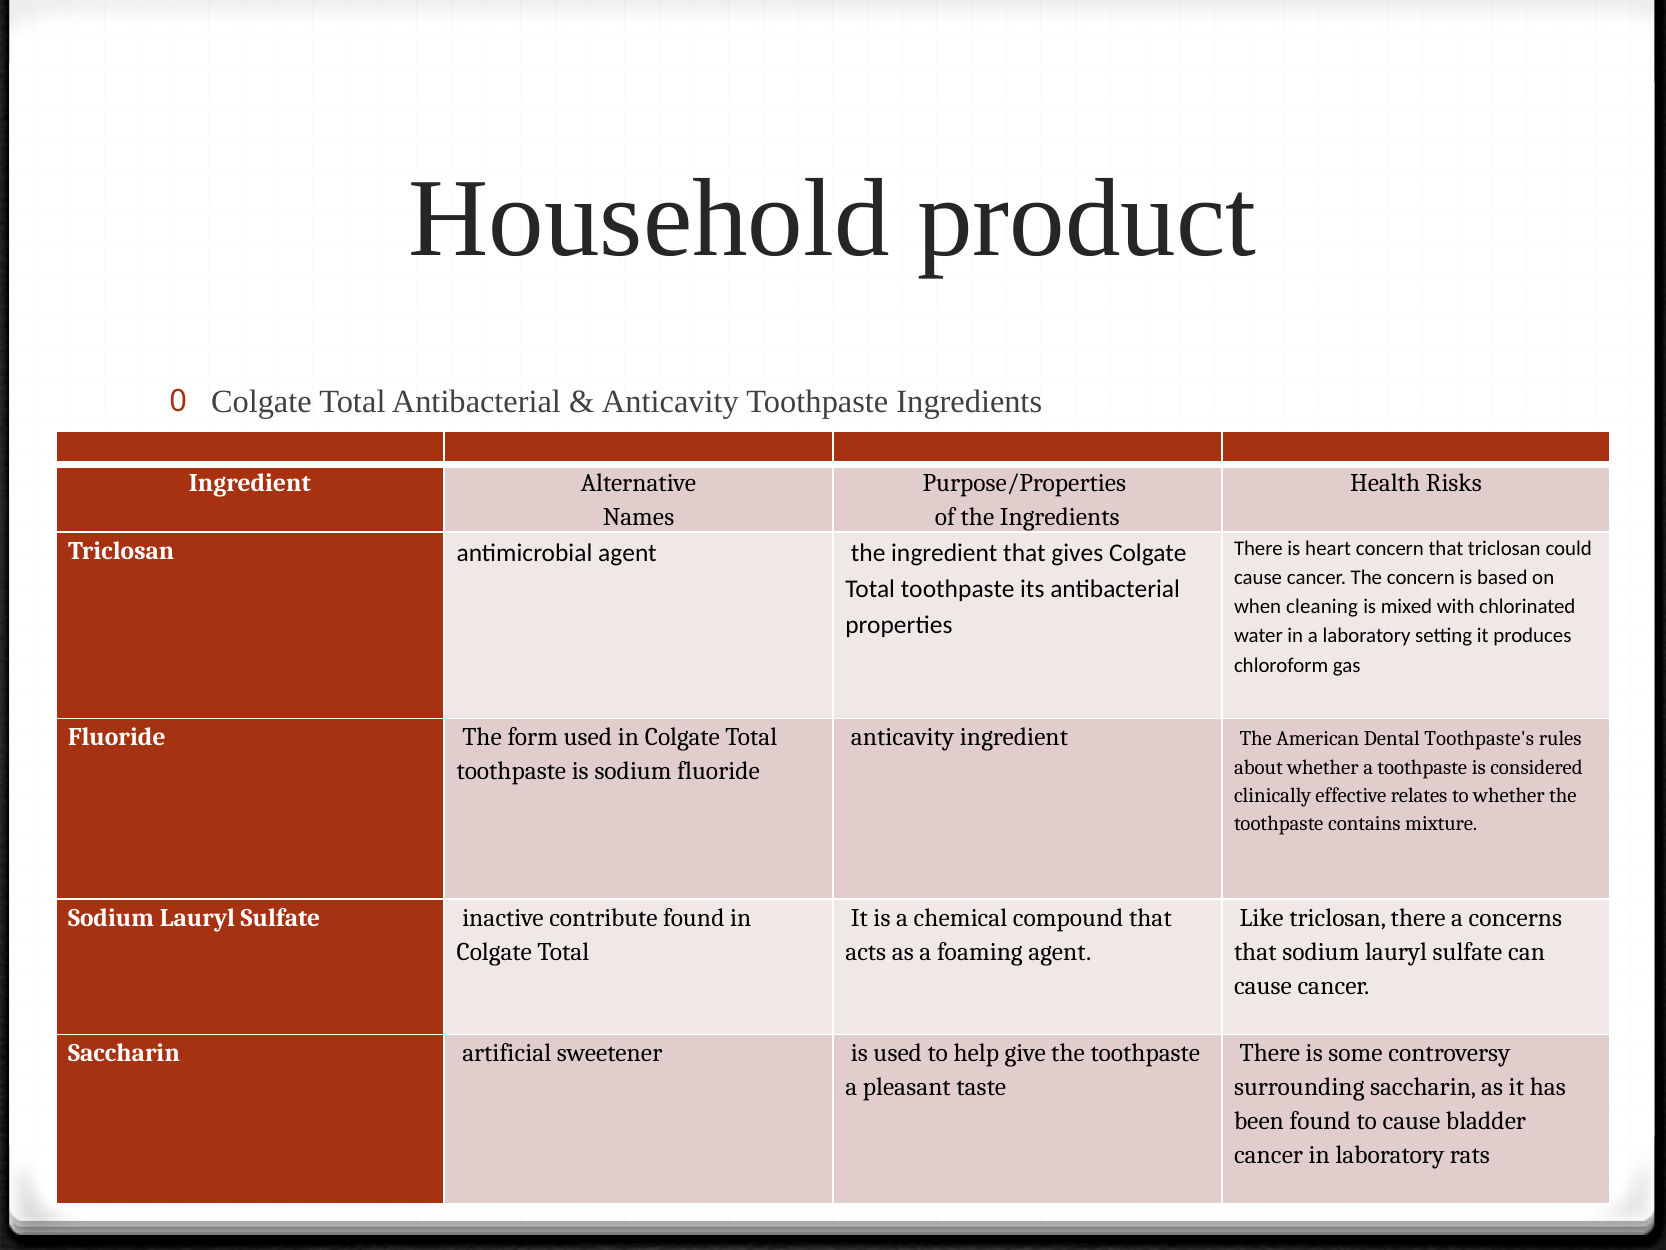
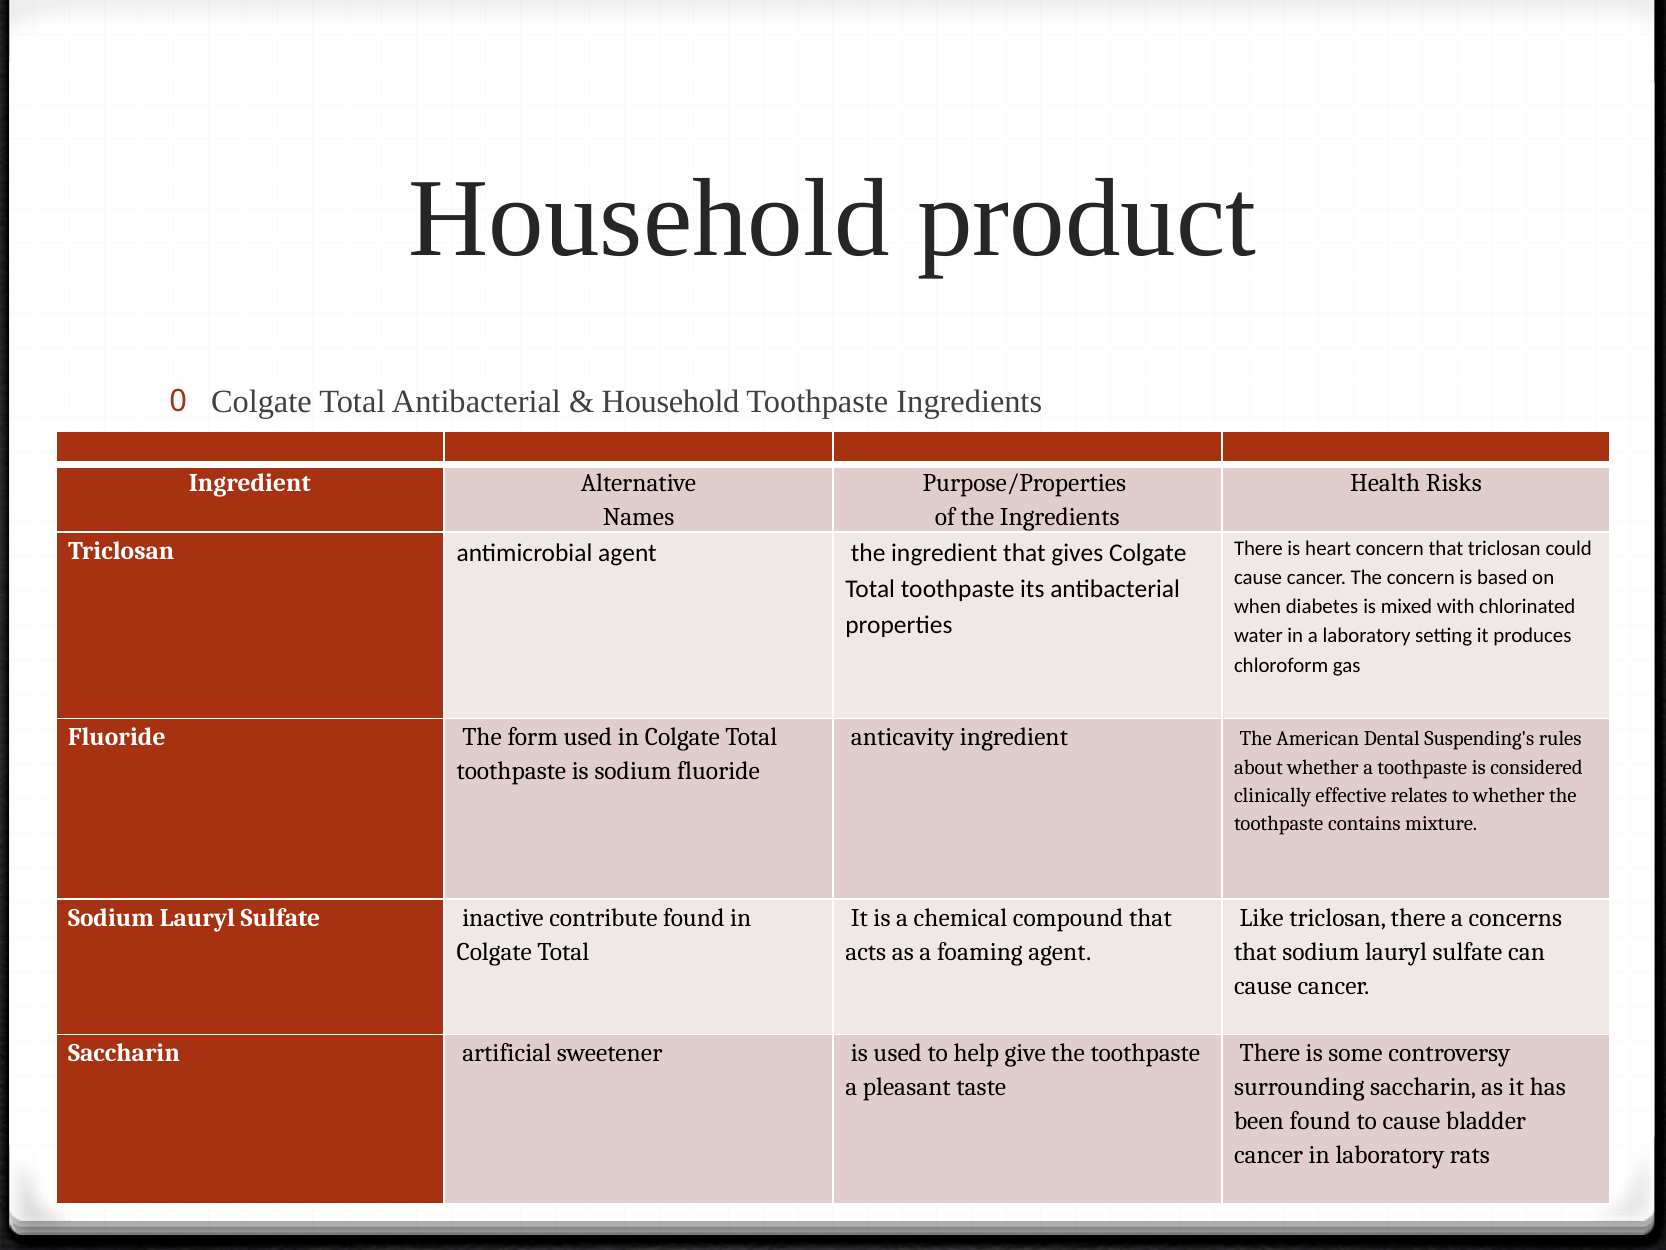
Anticavity: Anticavity -> Household (671, 401)
cleaning: cleaning -> diabetes (1322, 607)
Toothpaste's: Toothpaste's -> Suspending's (1479, 739)
